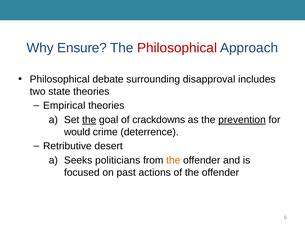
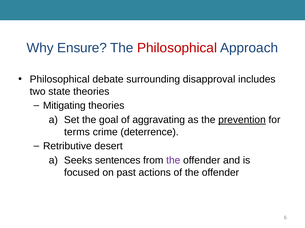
Empirical: Empirical -> Mitigating (64, 106)
the underline: present -> none (89, 120)
crackdowns: crackdowns -> aggravating (159, 120)
would: would -> terms (77, 132)
politicians: politicians -> sentences (118, 161)
the colour: orange -> purple (173, 161)
